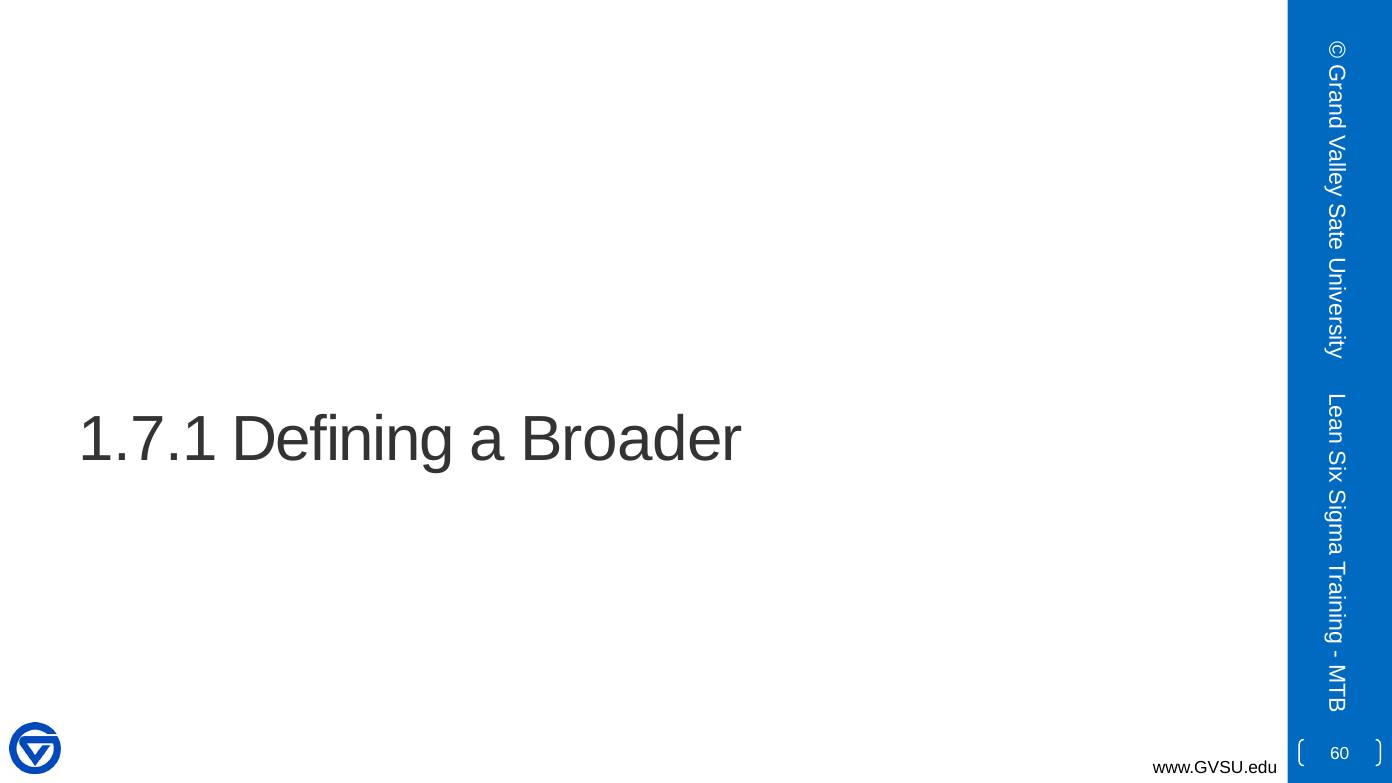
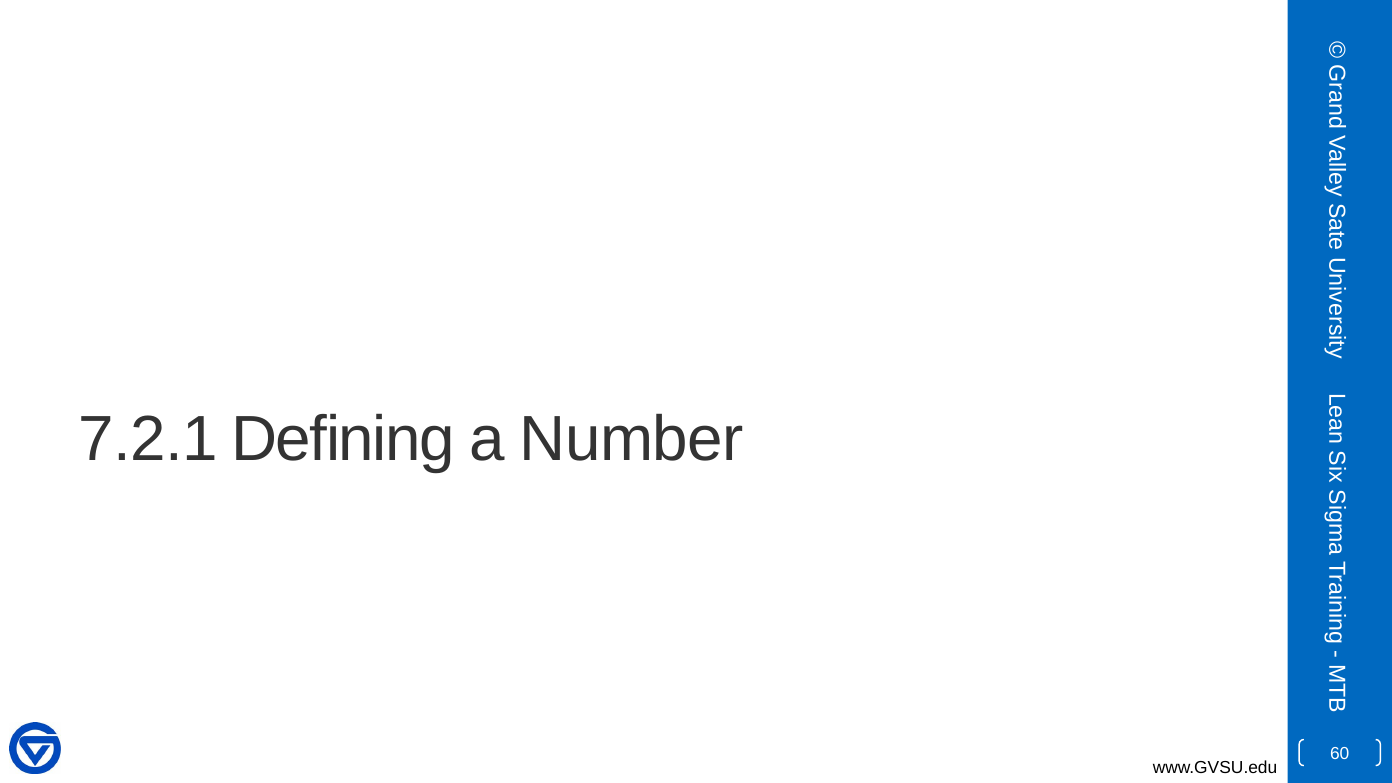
1.7.1: 1.7.1 -> 7.2.1 (148, 440)
Broader: Broader -> Number (632, 440)
